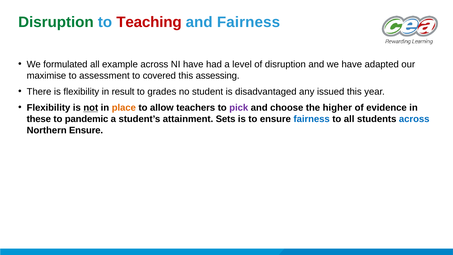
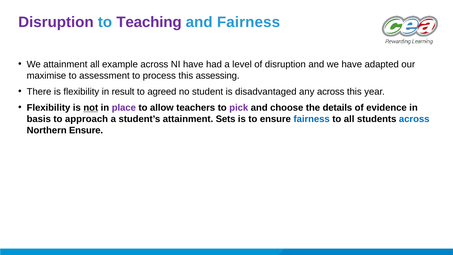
Disruption colour: green -> purple (56, 22)
Teaching colour: red -> purple (149, 22)
We formulated: formulated -> attainment (65, 64)
covered: covered -> process (159, 76)
grades: grades -> agreed (162, 92)
any issued: issued -> across (331, 92)
place colour: orange -> purple (124, 108)
higher: higher -> details (337, 108)
these: these -> basis (39, 119)
pandemic: pandemic -> approach (87, 119)
